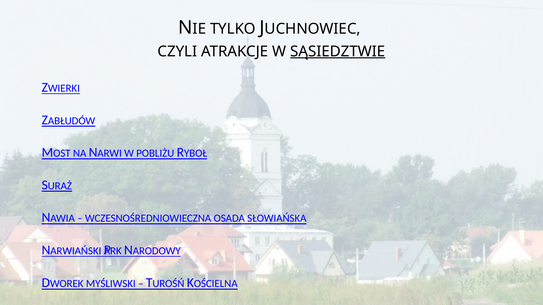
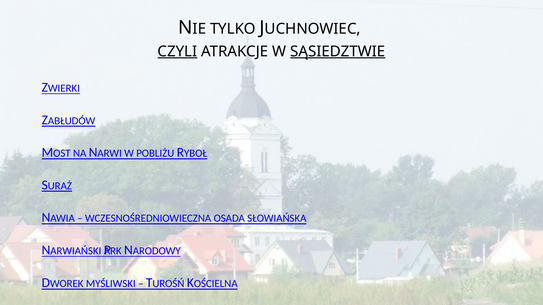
CZYLI underline: none -> present (177, 52)
